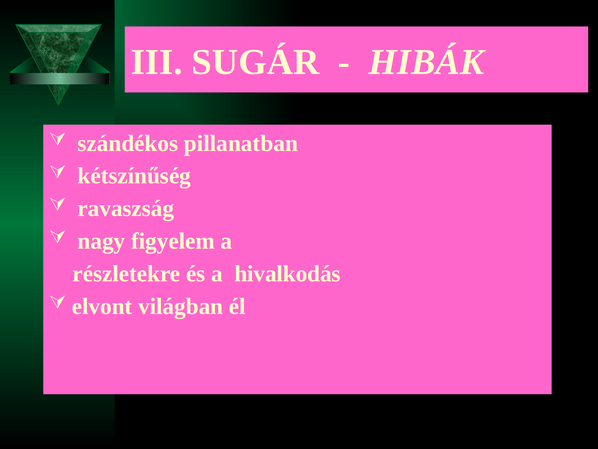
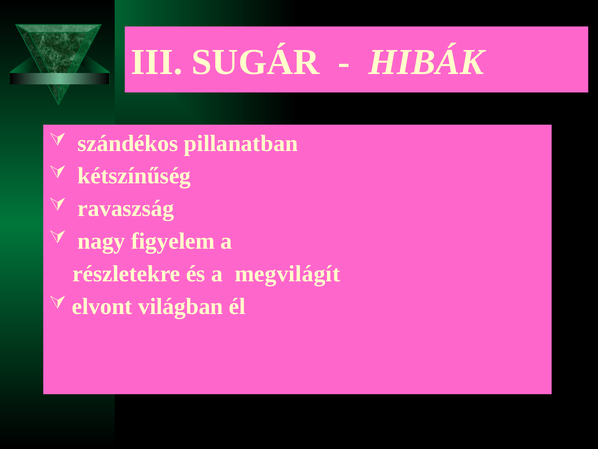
hivalkodás: hivalkodás -> megvilágít (287, 274)
